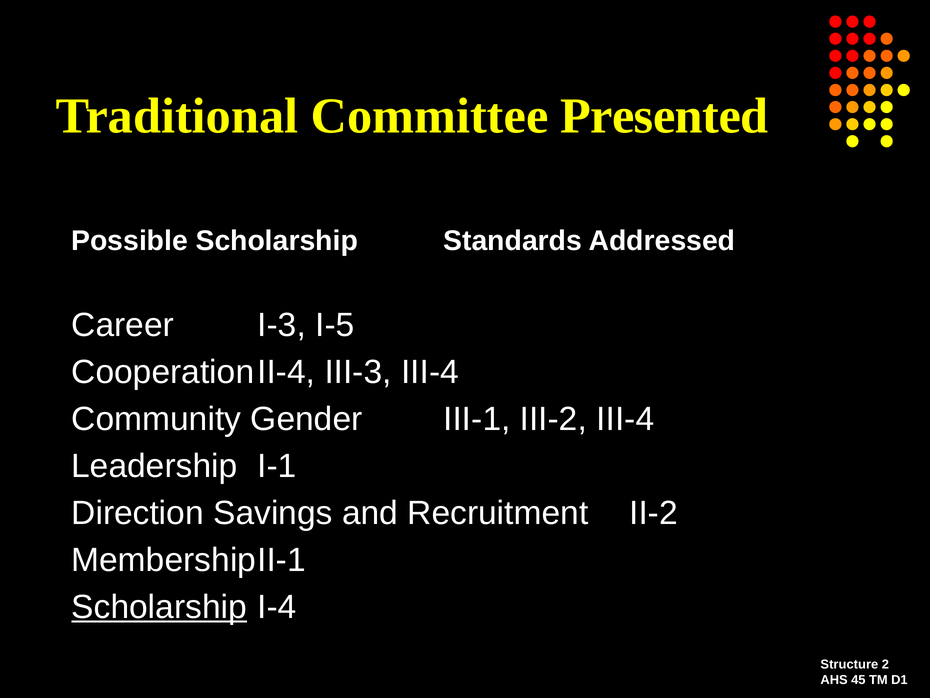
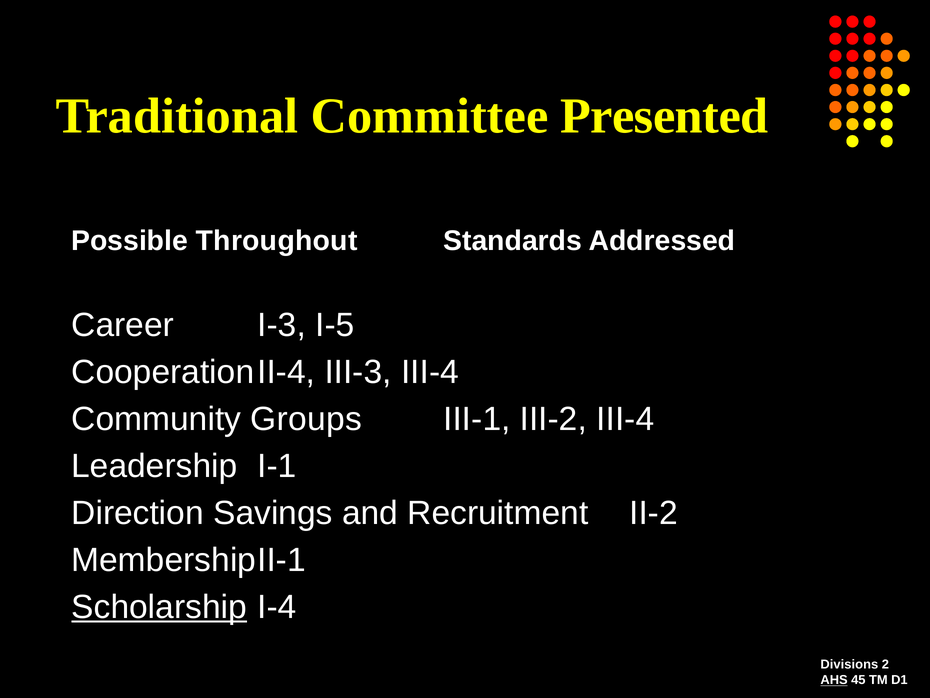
Possible Scholarship: Scholarship -> Throughout (277, 241)
Gender: Gender -> Groups (306, 419)
Structure: Structure -> Divisions (849, 664)
AHS underline: none -> present (834, 680)
